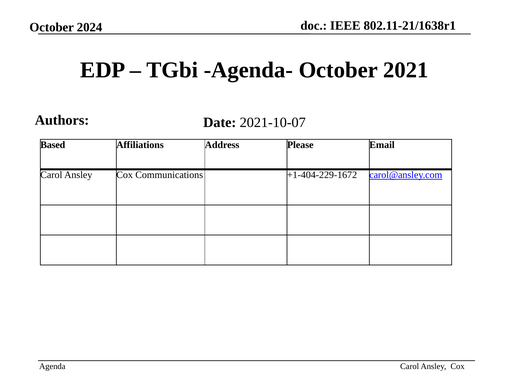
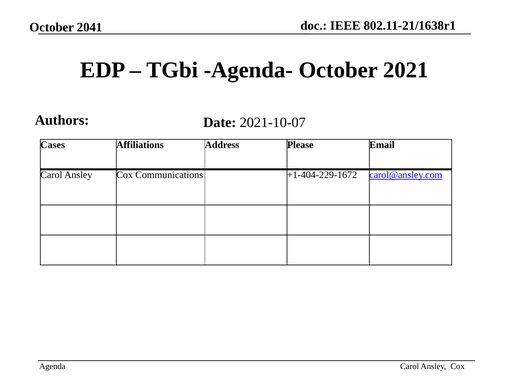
2024: 2024 -> 2041 (90, 27)
Based: Based -> Cases (53, 145)
